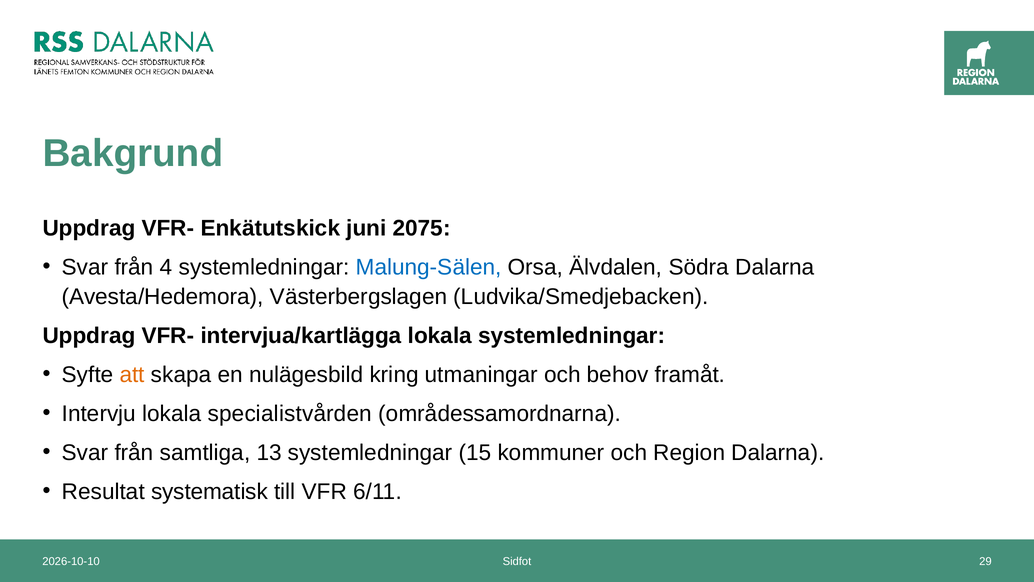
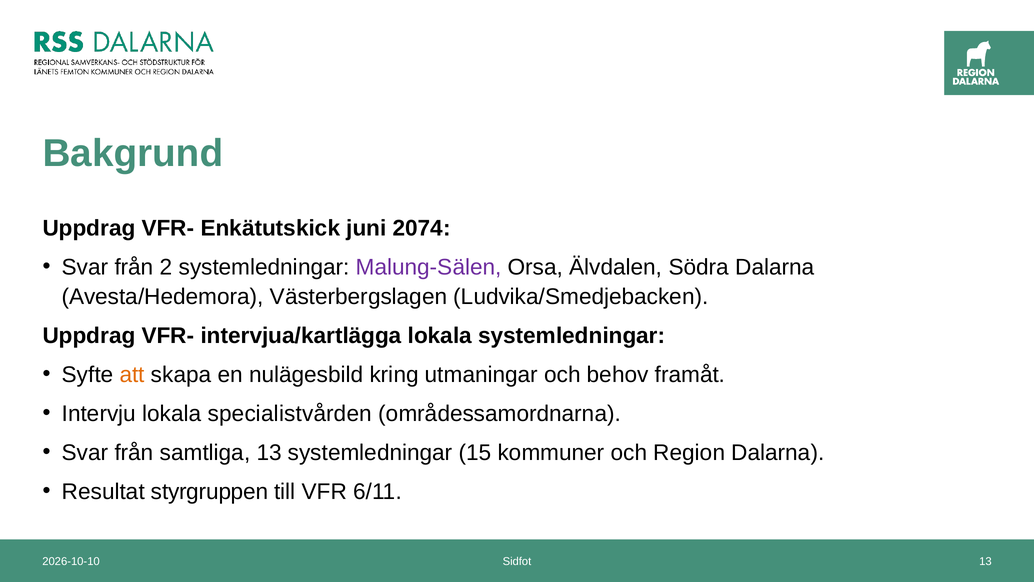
2075: 2075 -> 2074 (422, 228)
4: 4 -> 2 (166, 267)
Malung-Sälen colour: blue -> purple (429, 267)
systematisk: systematisk -> styrgruppen (210, 491)
Sidfot 29: 29 -> 13 (985, 561)
